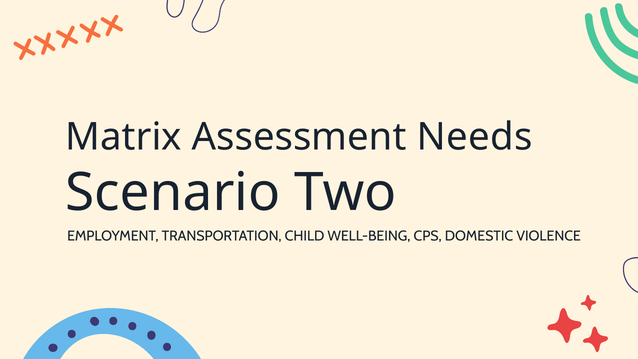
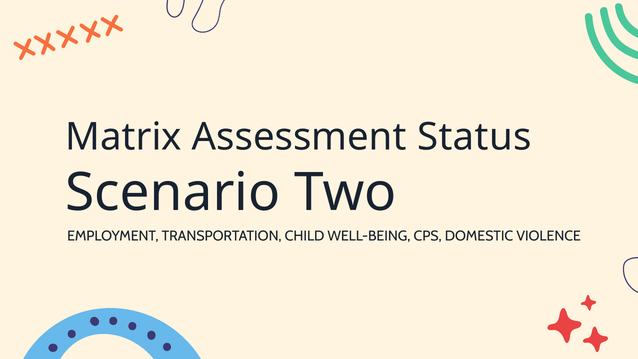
Needs: Needs -> Status (474, 137)
